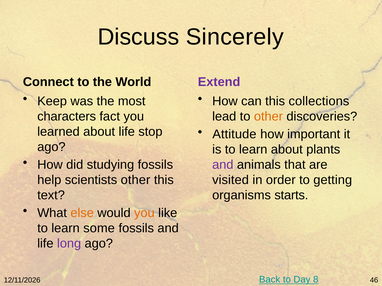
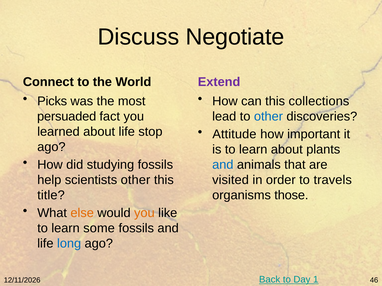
Sincerely: Sincerely -> Negotiate (235, 37)
Keep: Keep -> Picks (52, 101)
characters: characters -> persuaded (67, 117)
other colour: orange -> blue (268, 117)
and colour: purple -> blue (223, 165)
getting: getting -> travels (333, 180)
text: text -> title (51, 196)
starts: starts -> those (291, 196)
long colour: purple -> blue (69, 244)
8: 8 -> 1 (316, 280)
